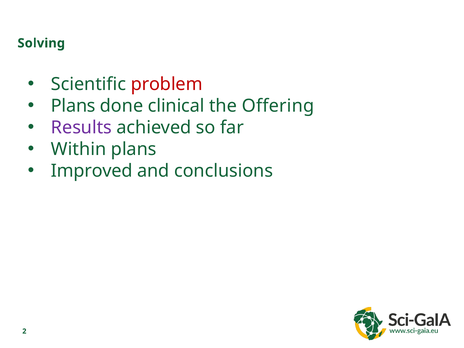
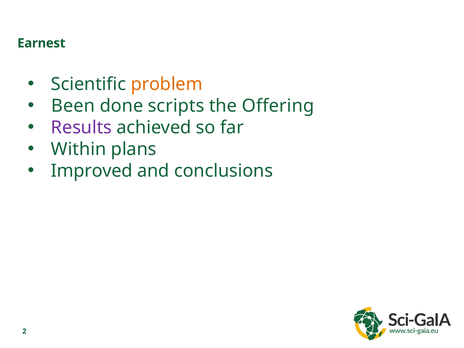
Solving: Solving -> Earnest (41, 43)
problem colour: red -> orange (167, 84)
Plans: Plans -> Been (73, 106)
clinical: clinical -> scripts (176, 106)
